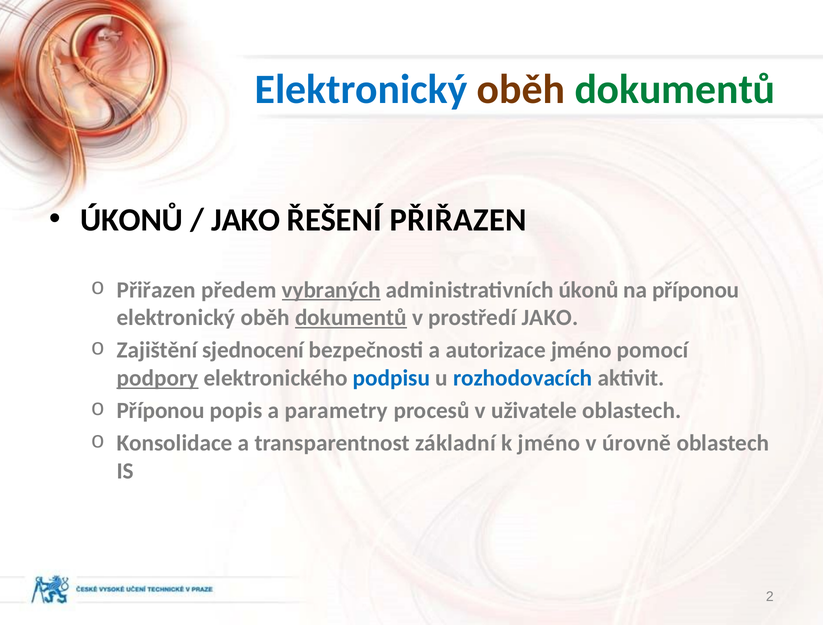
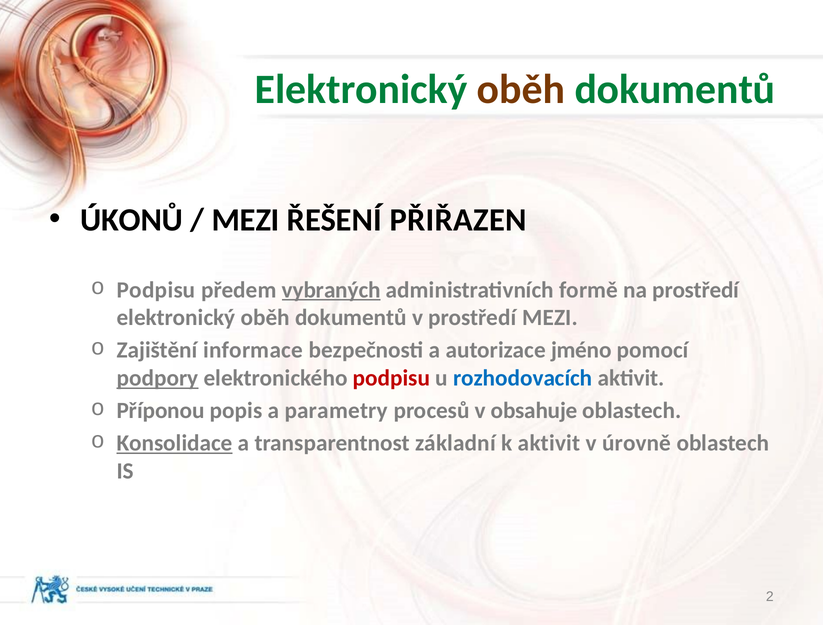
Elektronický colour: blue -> green (361, 89)
JAKO: JAKO -> MEZI (246, 220)
Přiřazen: Přiřazen -> Podpisu (156, 290)
administrativních úkonů: úkonů -> formě (589, 290)
na příponou: příponou -> prostředí (696, 290)
dokumentů underline: present -> none (351, 318)
prostředí JAKO: JAKO -> MEZI (550, 318)
sjednocení: sjednocení -> informace (253, 351)
podpisu colour: blue -> red (391, 378)
uživatele: uživatele -> obsahuje (534, 411)
Konsolidace underline: none -> present (175, 443)
k jméno: jméno -> aktivit (549, 443)
